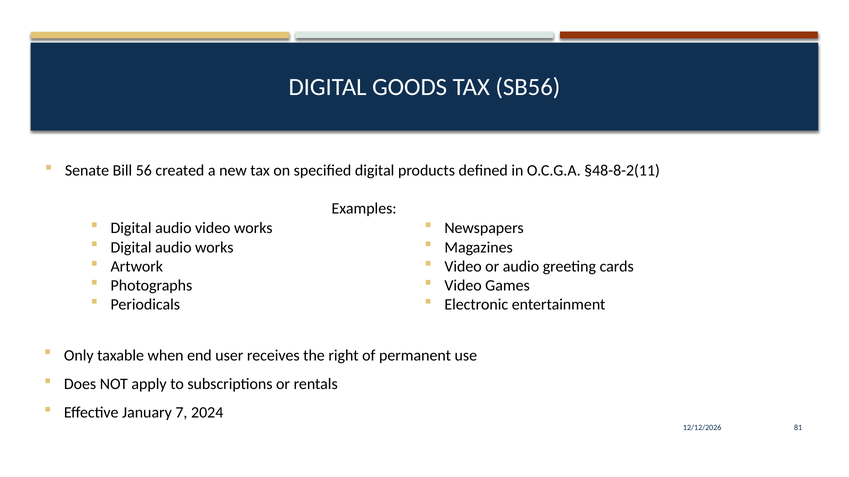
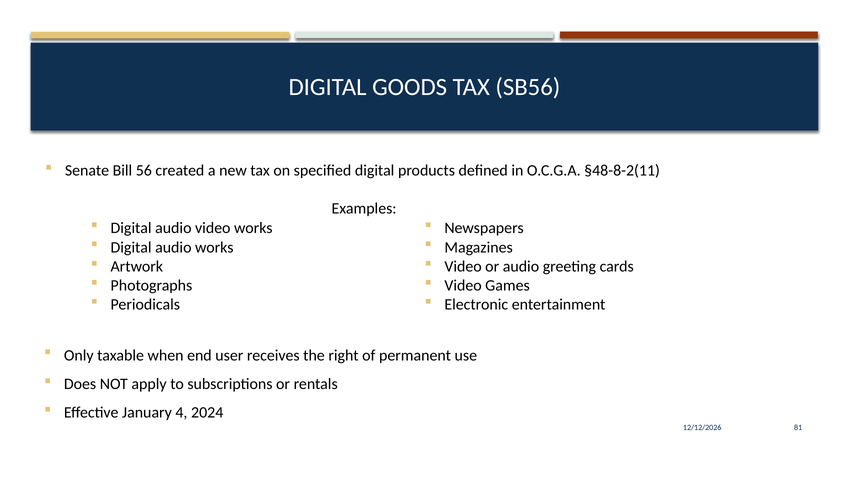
7: 7 -> 4 (181, 413)
